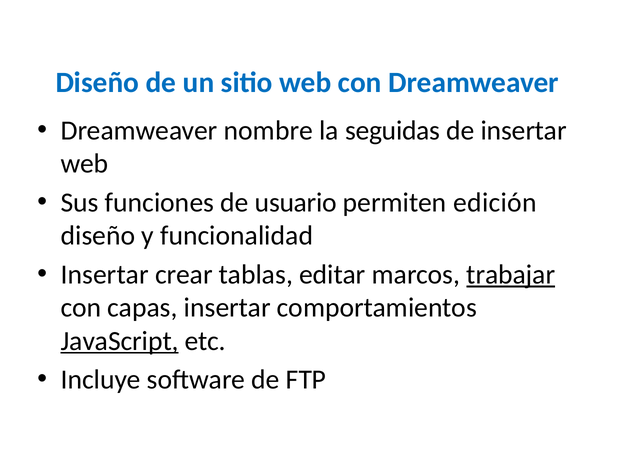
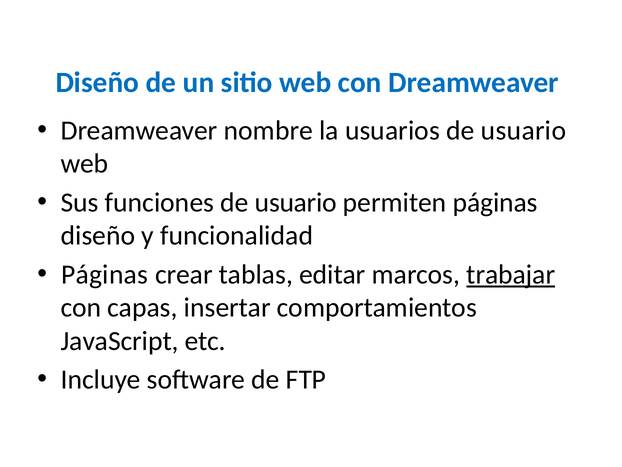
seguidas: seguidas -> usuarios (392, 130)
insertar: insertar -> usuario (524, 130)
permiten edición: edición -> páginas (495, 202)
Insertar: Insertar -> Páginas (105, 274)
JavaScript underline: present -> none (120, 341)
